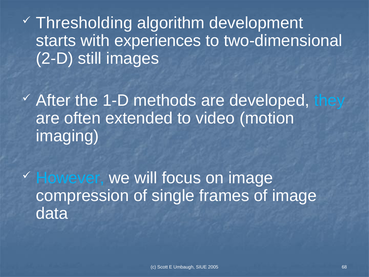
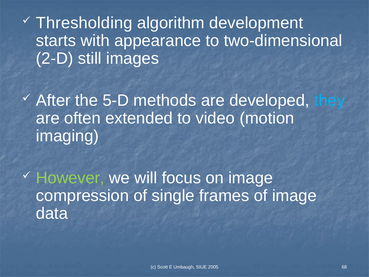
experiences: experiences -> appearance (158, 41)
1-D: 1-D -> 5-D (116, 100)
However colour: light blue -> light green (70, 178)
